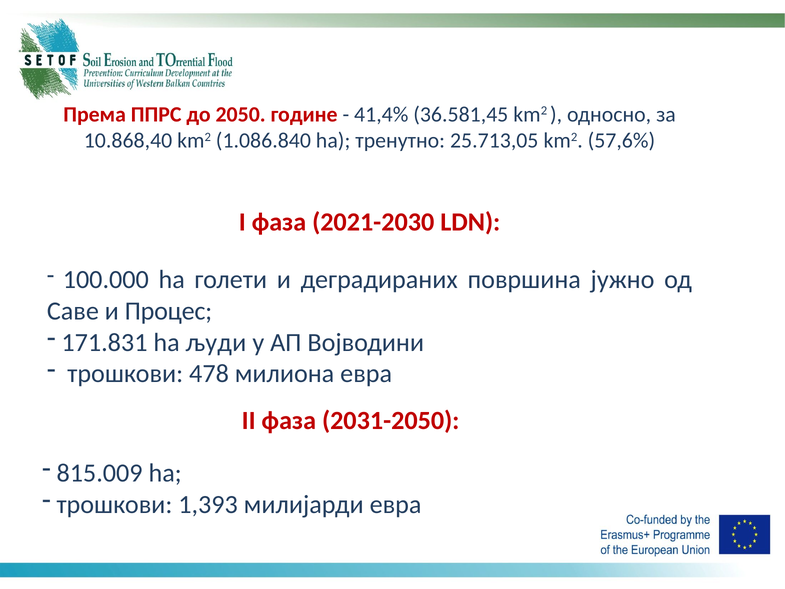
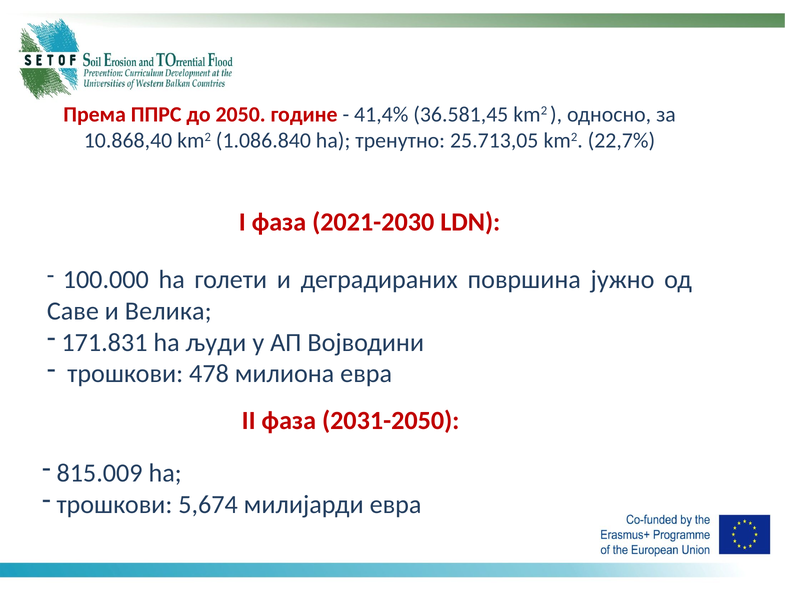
57,6%: 57,6% -> 22,7% (621, 140)
Процес: Процес -> Велика (168, 311)
1,393: 1,393 -> 5,674 (208, 504)
